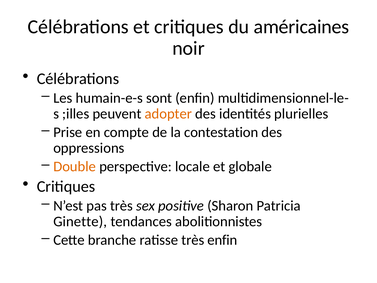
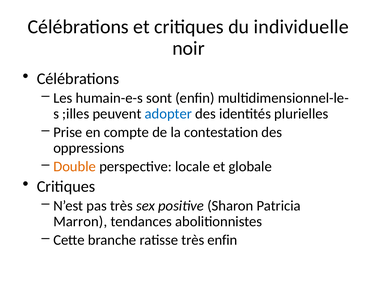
américaines: américaines -> individuelle (301, 27)
adopter colour: orange -> blue (168, 114)
Ginette: Ginette -> Marron (80, 221)
